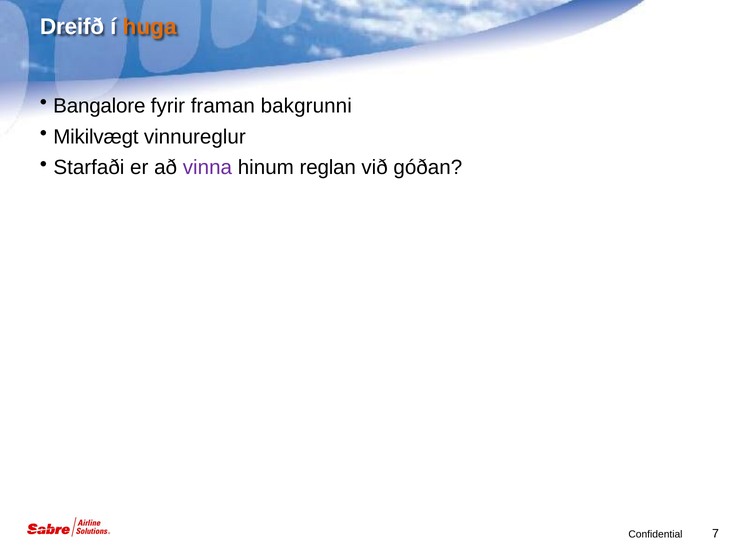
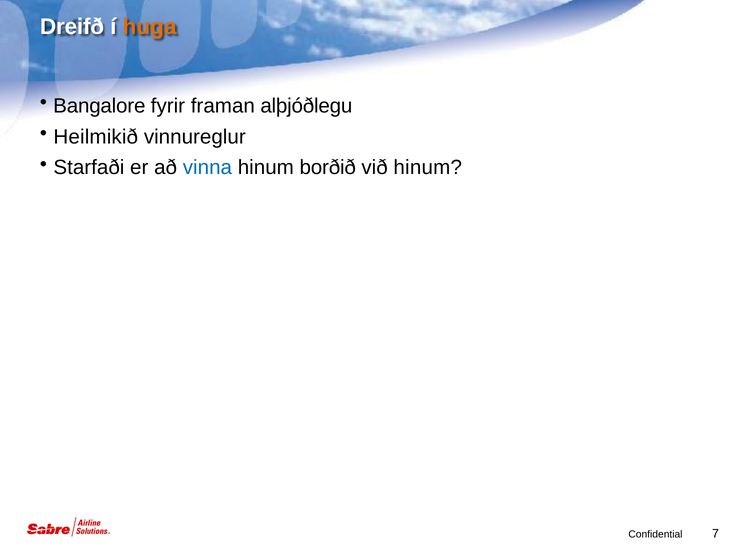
bakgrunni: bakgrunni -> alþjóðlegu (306, 106)
Mikilvægt: Mikilvægt -> Heilmikið (96, 137)
vinna colour: purple -> blue (207, 168)
reglan: reglan -> borðið (328, 168)
við góðan: góðan -> hinum (428, 168)
